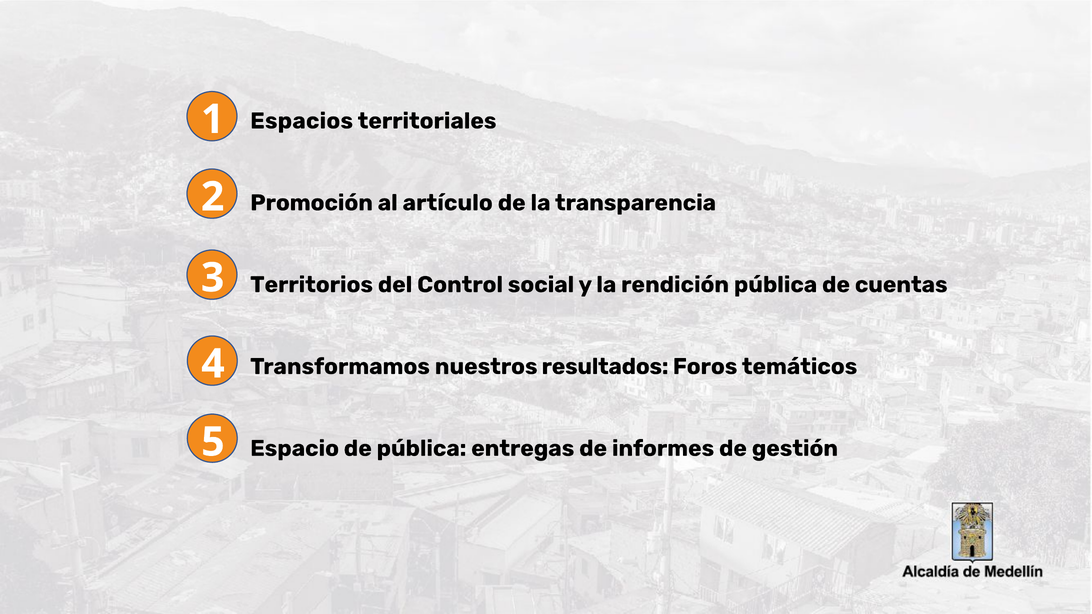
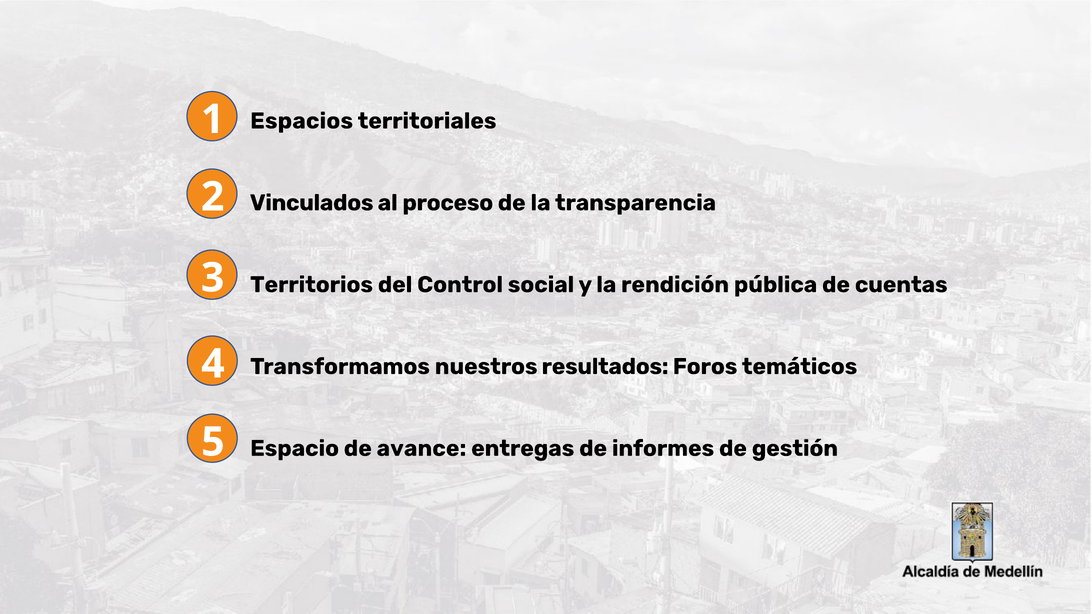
Promoción: Promoción -> Vinculados (312, 203)
artículo: artículo -> proceso (448, 203)
de pública: pública -> avance (421, 449)
